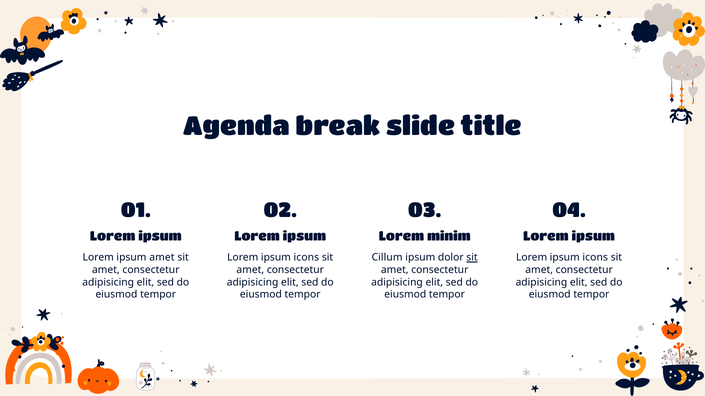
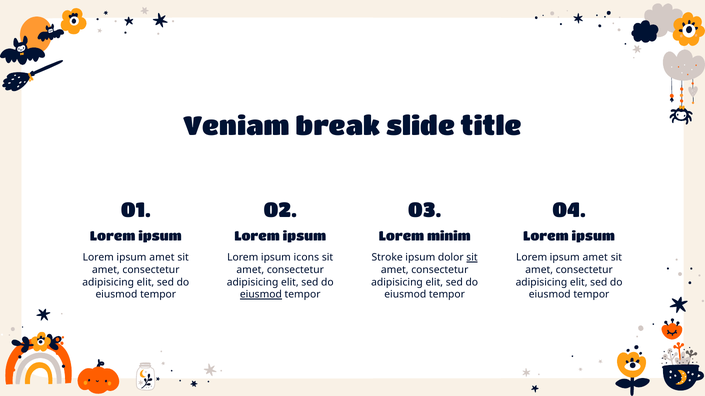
Agenda: Agenda -> Veniam (237, 127)
Cillum: Cillum -> Stroke (387, 258)
icons: icons -> amet (595, 258)
eiusmod underline: none -> present (261, 295)
